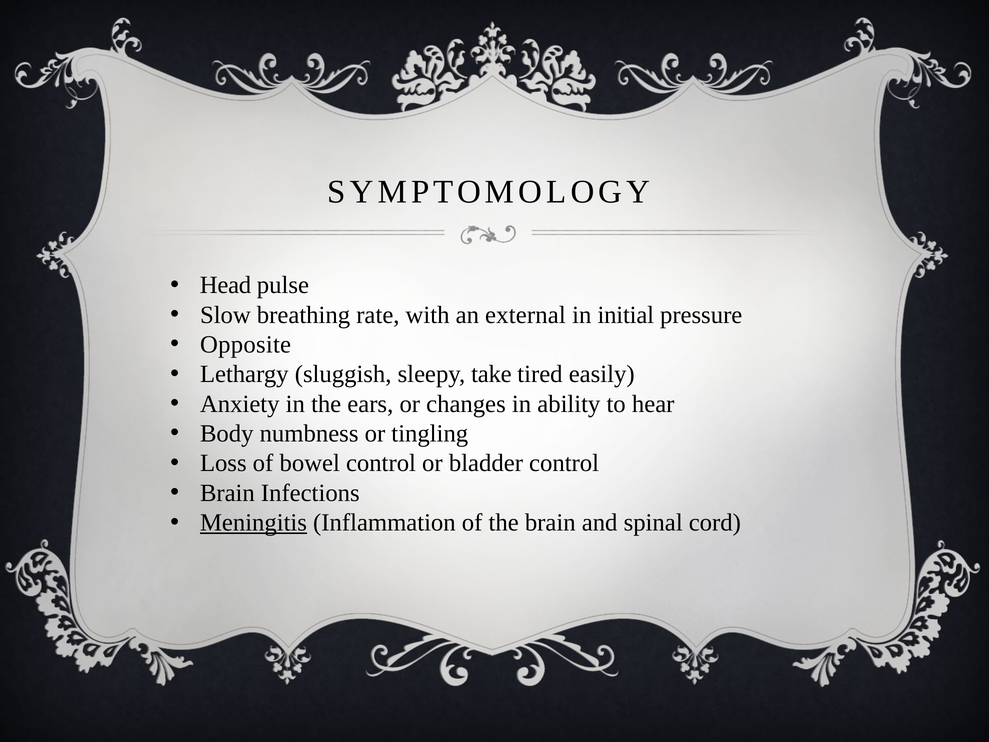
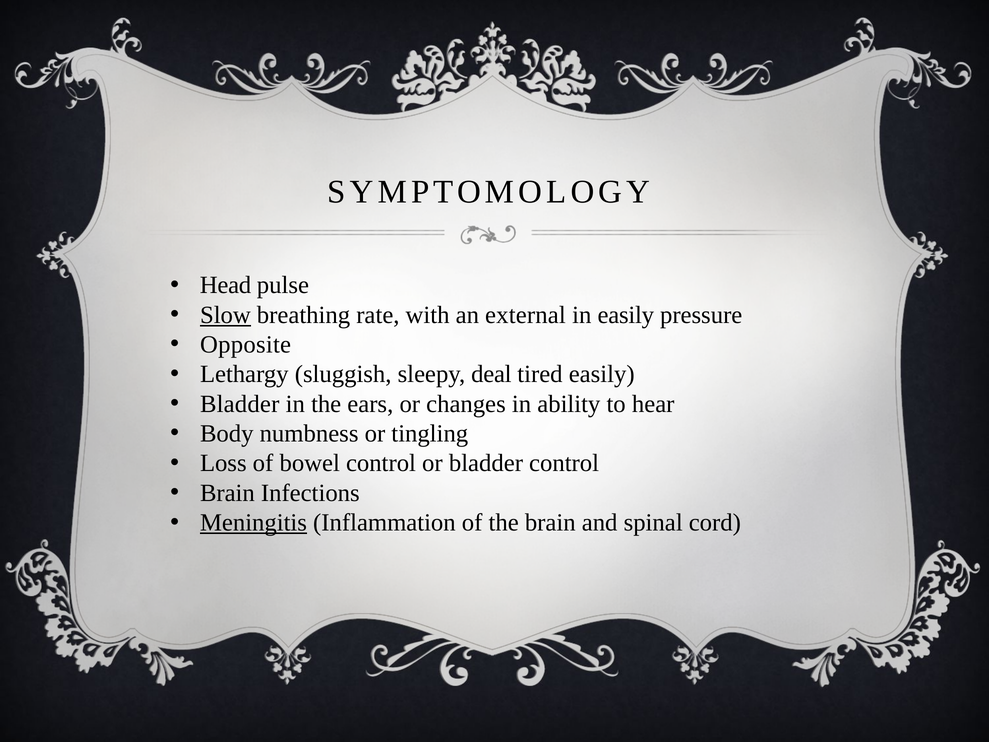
Slow underline: none -> present (225, 315)
in initial: initial -> easily (626, 315)
take: take -> deal (491, 374)
Anxiety: Anxiety -> Bladder (240, 404)
